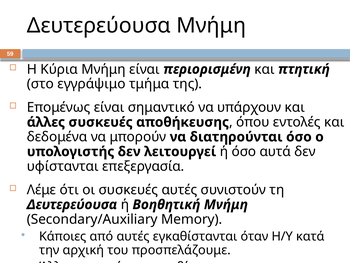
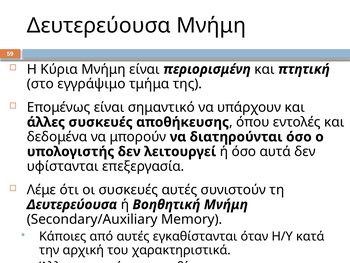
προσπελάζουμε: προσπελάζουμε -> χαρακτηριστικά (181, 250)
